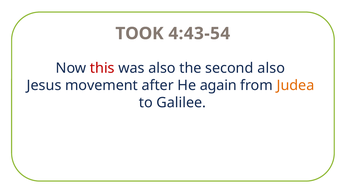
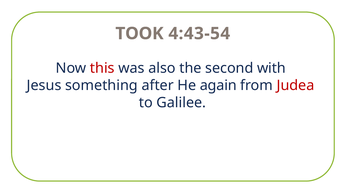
second also: also -> with (271, 68)
movement: movement -> something (101, 85)
Judea colour: orange -> red (295, 85)
